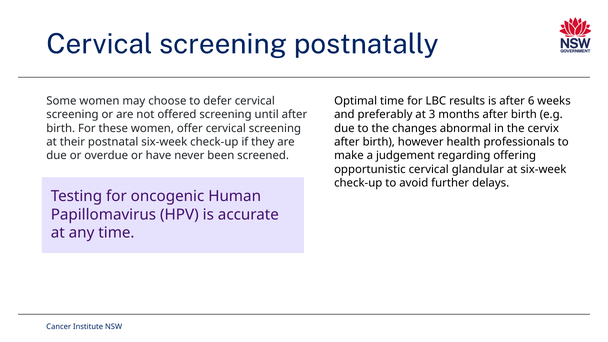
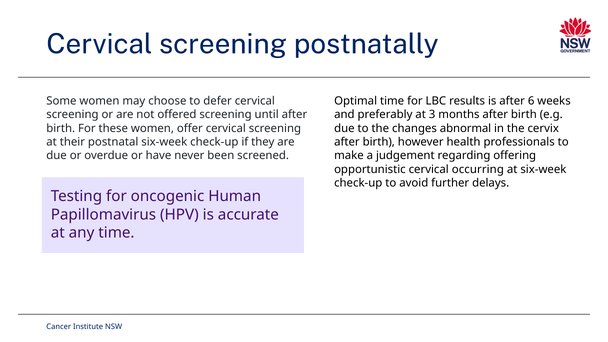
glandular: glandular -> occurring (478, 169)
